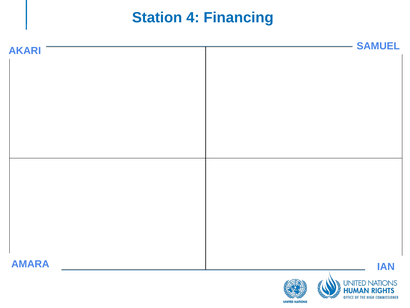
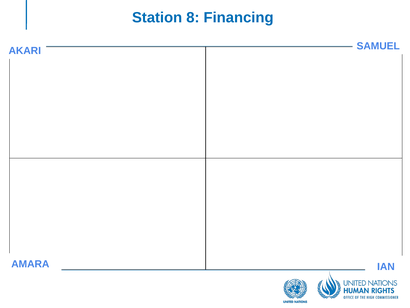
4: 4 -> 8 (193, 17)
